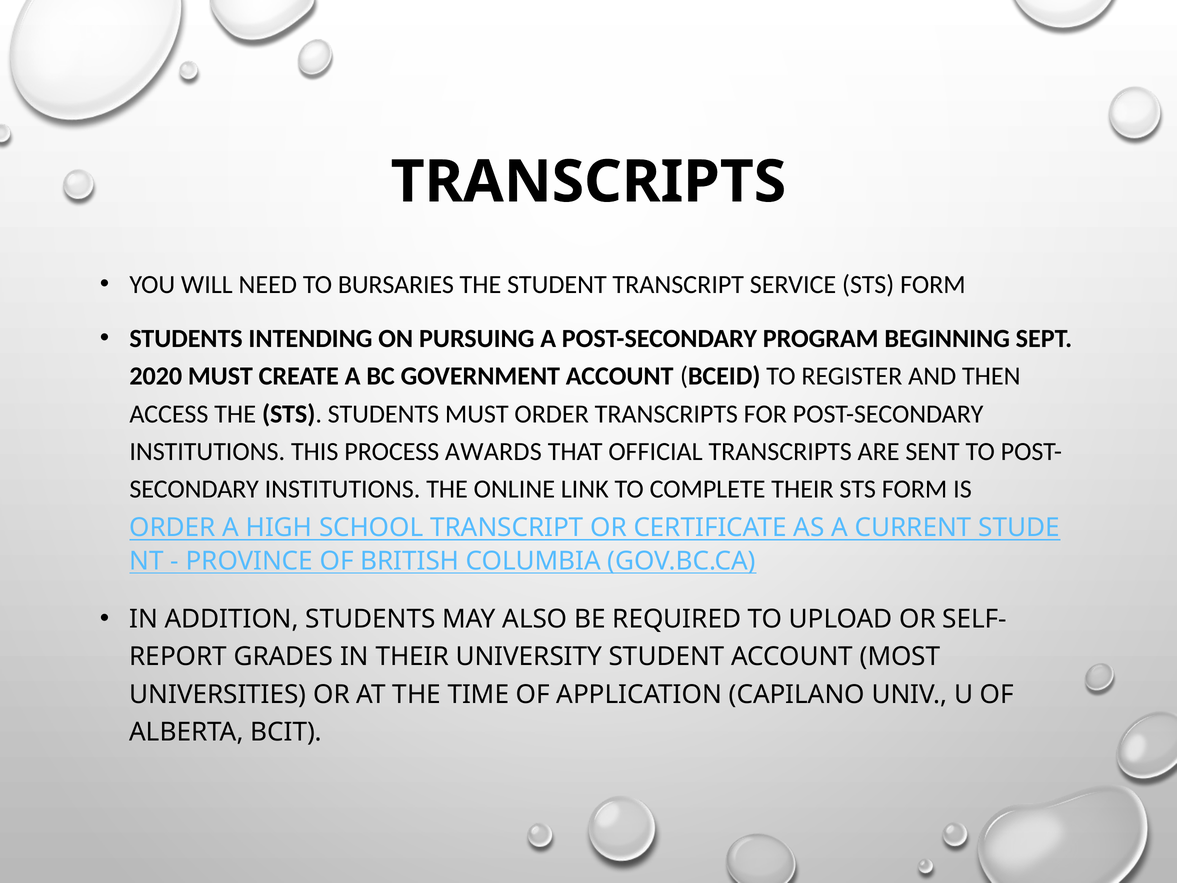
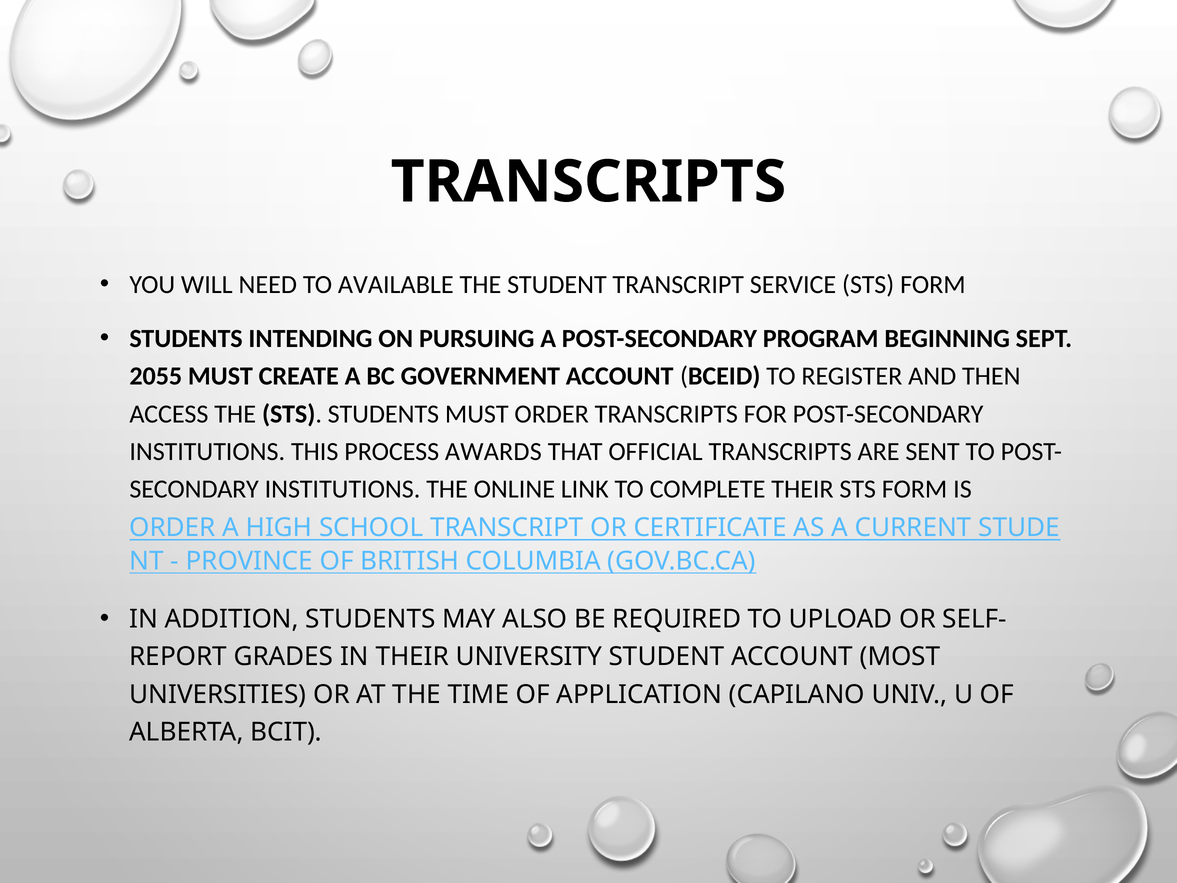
BURSARIES: BURSARIES -> AVAILABLE (396, 285)
2020: 2020 -> 2055 (156, 376)
